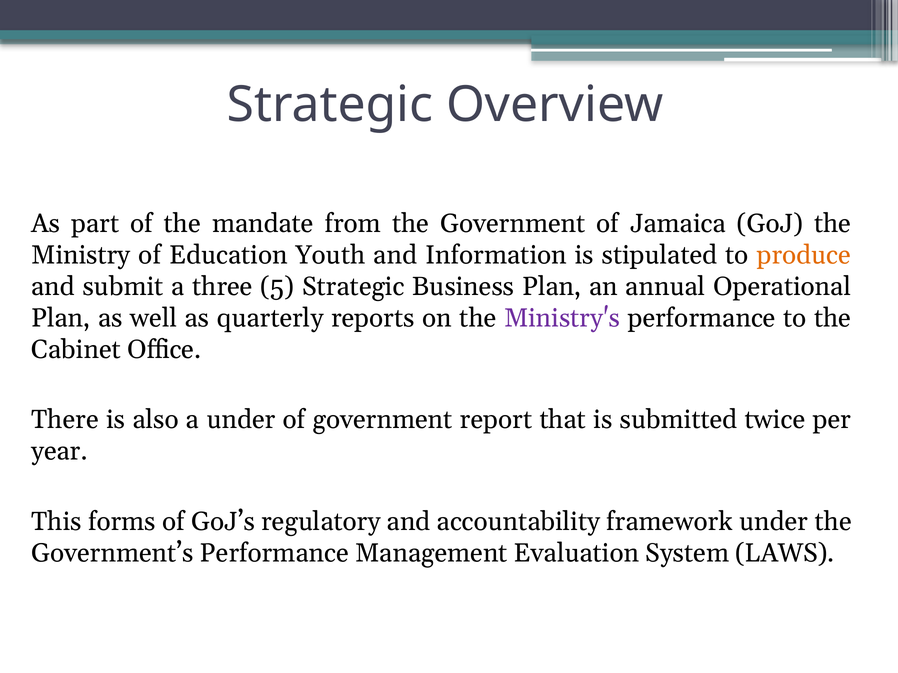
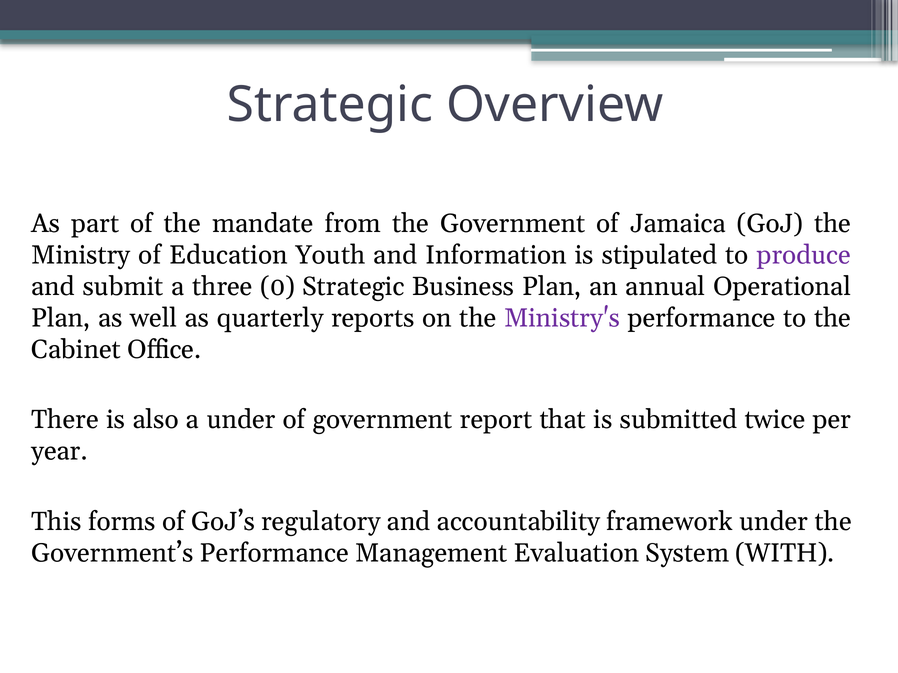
produce colour: orange -> purple (804, 255)
5: 5 -> 0 (278, 287)
LAWS: LAWS -> WITH (785, 553)
